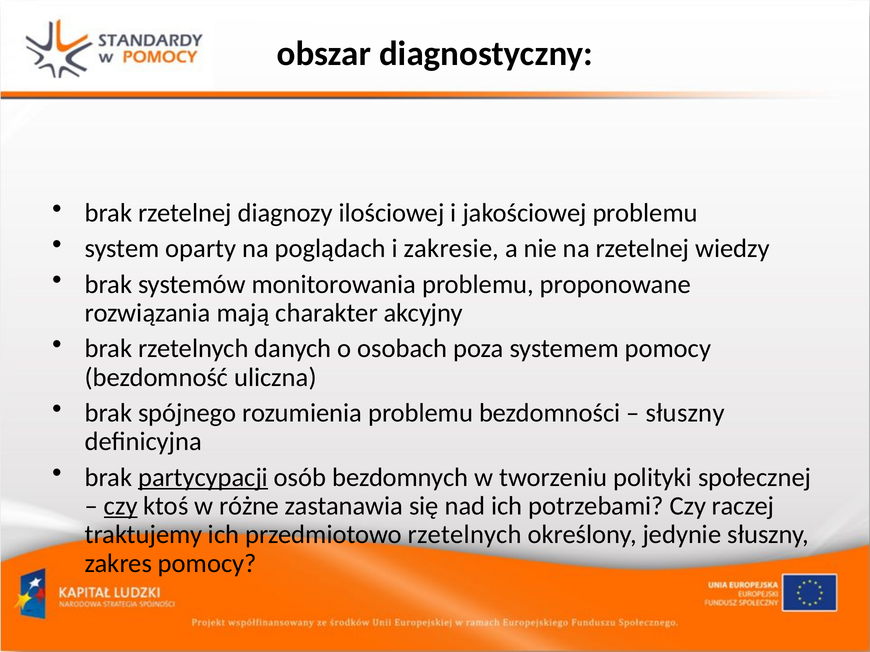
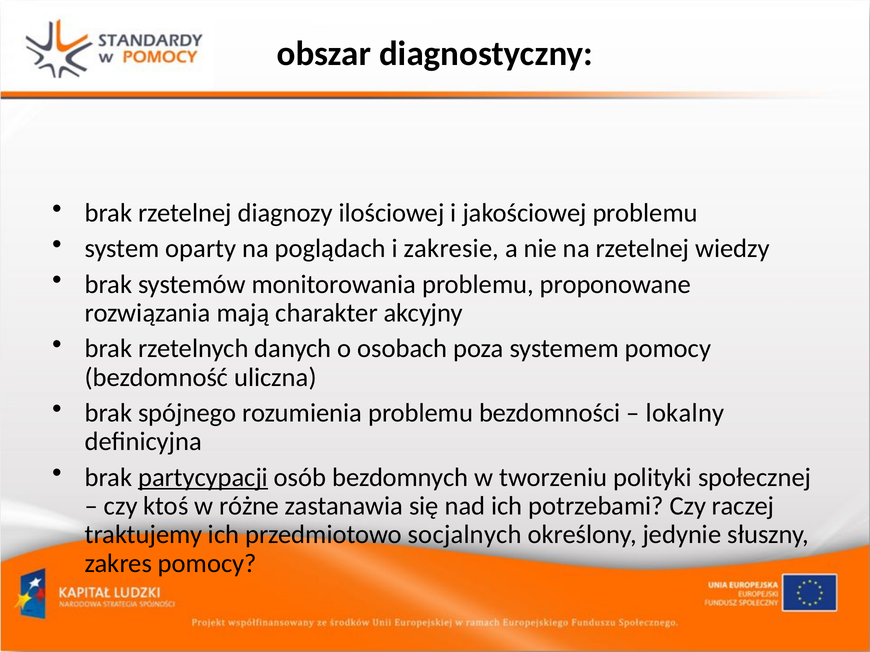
słuszny: słuszny -> lokalny (685, 413)
czy underline: present -> none (121, 506)
przedmiotowo rzetelnych: rzetelnych -> socjalnych (465, 535)
